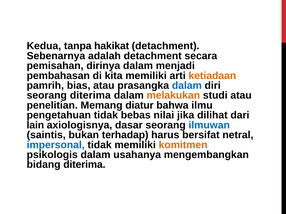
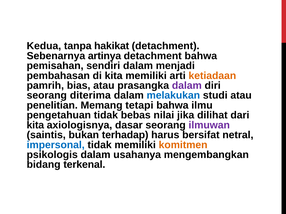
adalah: adalah -> artinya (105, 56)
detachment secara: secara -> bahwa (201, 56)
dirinya: dirinya -> sendiri (103, 66)
dalam colour: blue -> purple (187, 86)
melakukan colour: orange -> blue (173, 96)
diatur: diatur -> tetapi (139, 106)
lain: lain -> kita (35, 125)
ilmuwan colour: blue -> purple (209, 125)
bidang diterima: diterima -> terkenal (84, 165)
